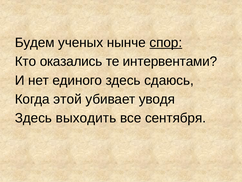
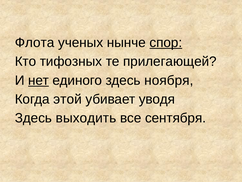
Будем: Будем -> Флота (35, 43)
оказались: оказались -> тифозных (71, 61)
интервентами: интервентами -> прилегающей (170, 61)
нет underline: none -> present (39, 80)
сдаюсь: сдаюсь -> ноября (169, 80)
